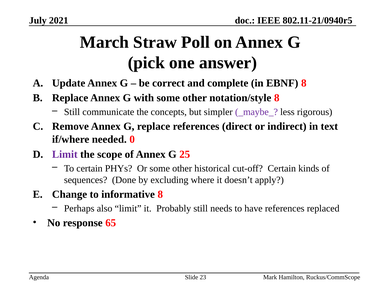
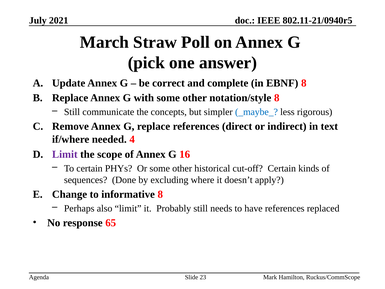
_maybe_ colour: purple -> blue (256, 112)
0: 0 -> 4 (132, 139)
25: 25 -> 16 (185, 154)
